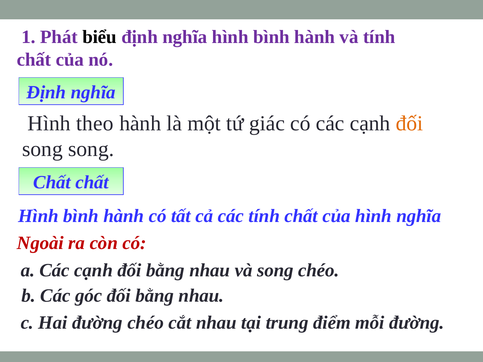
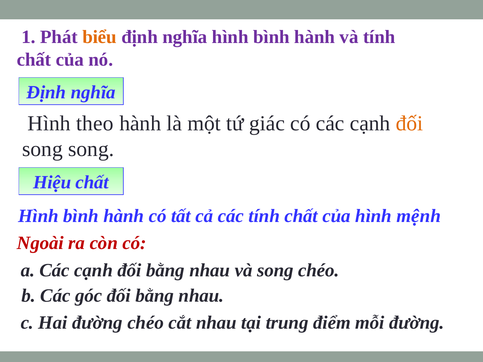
biểu colour: black -> orange (100, 37)
Chất: Chất -> Hiệu (52, 183)
hình nghĩa: nghĩa -> mệnh (419, 216)
